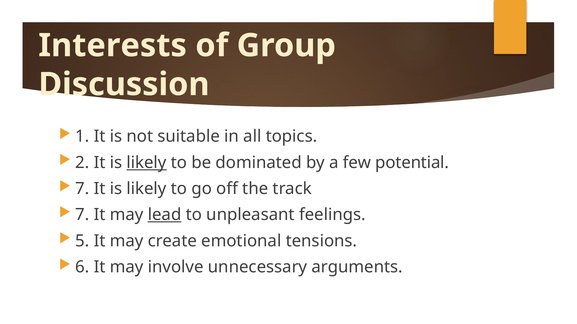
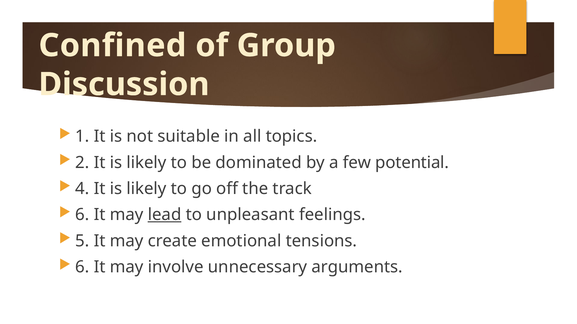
Interests: Interests -> Confined (112, 46)
likely underline: present -> none (147, 163)
7: 7 -> 4 (82, 189)
7: 7 -> 6 (82, 215)
